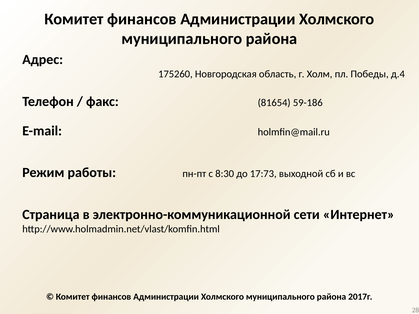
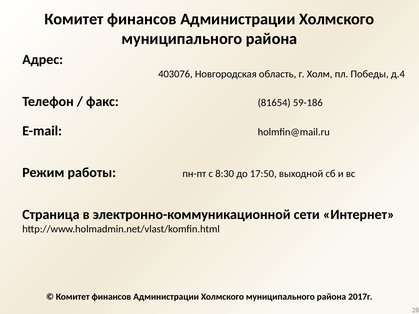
175260: 175260 -> 403076 (175, 74)
17:73: 17:73 -> 17:50 (263, 174)
